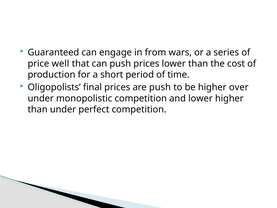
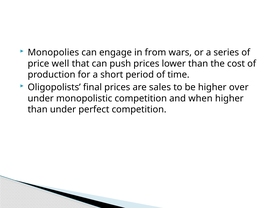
Guaranteed: Guaranteed -> Monopolies (53, 52)
are push: push -> sales (160, 87)
and lower: lower -> when (200, 98)
